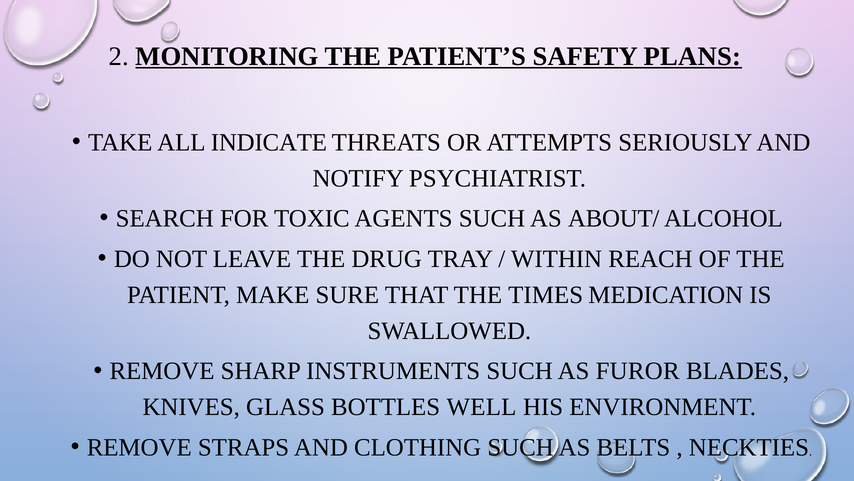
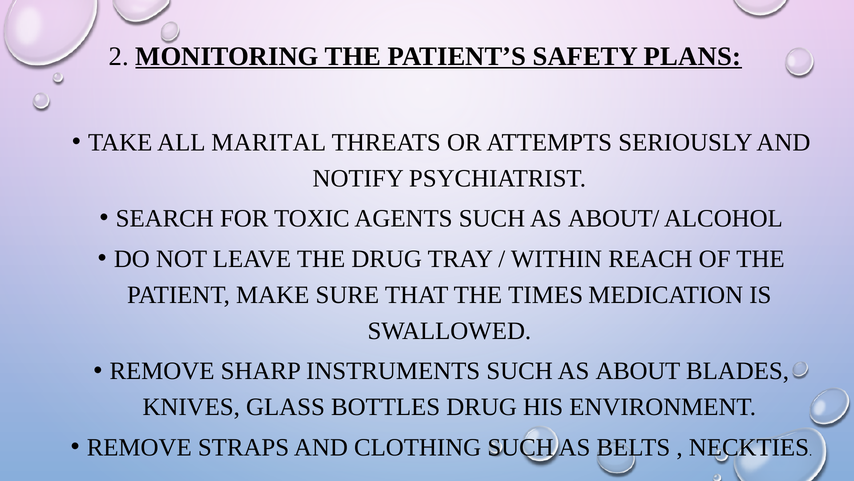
INDICATE: INDICATE -> MARITAL (269, 142)
FUROR: FUROR -> ABOUT (638, 371)
BOTTLES WELL: WELL -> DRUG (482, 407)
